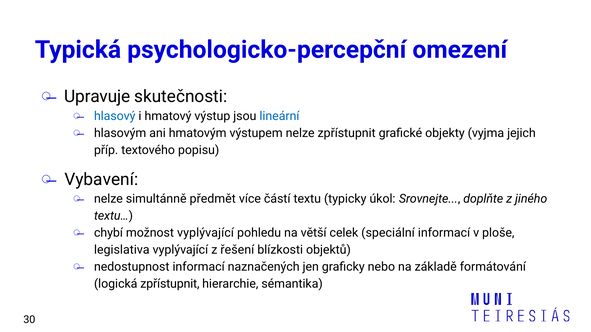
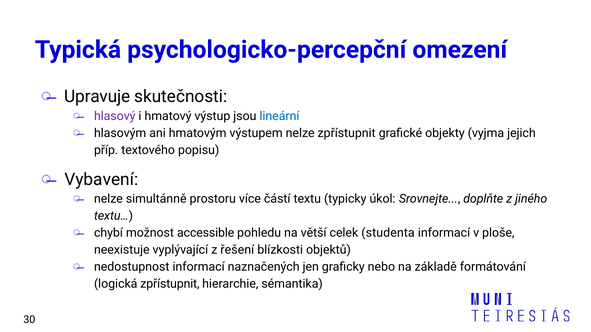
hlasový colour: blue -> purple (115, 116)
předmět: předmět -> prostoru (213, 199)
možnost vyplývající: vyplývající -> accessible (206, 233)
speciální: speciální -> studenta (388, 233)
legislativa: legislativa -> neexistuje (122, 250)
